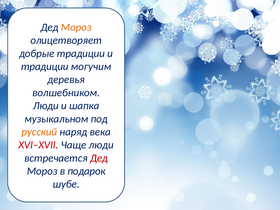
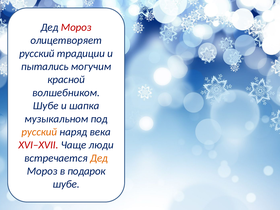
Мороз colour: orange -> red (76, 27)
добрые: добрые -> русский (37, 53)
традиции: традиции -> пытались (45, 67)
деревья: деревья -> красной (66, 80)
Люди: Люди -> Шубе (46, 106)
Дед colour: red -> orange (99, 158)
